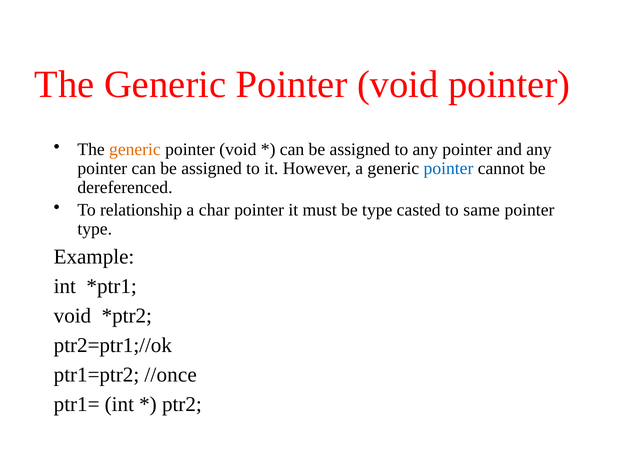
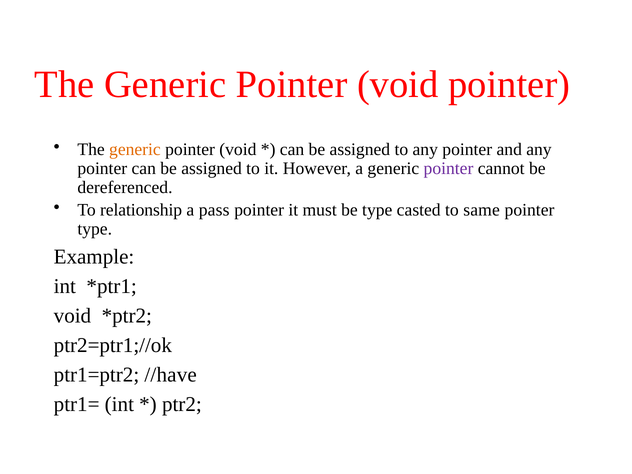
pointer colour: blue -> purple (448, 168)
char: char -> pass (214, 210)
//once: //once -> //have (171, 375)
